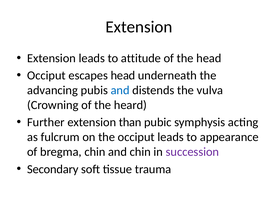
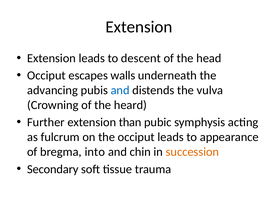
attitude: attitude -> descent (141, 58)
escapes head: head -> walls (123, 76)
bregma chin: chin -> into (95, 152)
succession colour: purple -> orange (192, 152)
